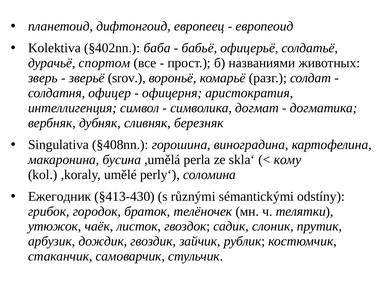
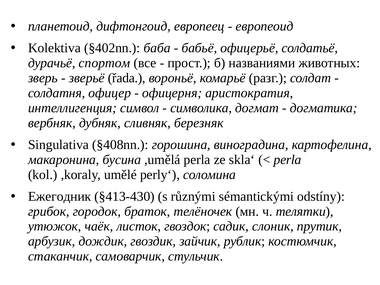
srov: srov -> řada (127, 78)
кому: кому -> perla (288, 160)
